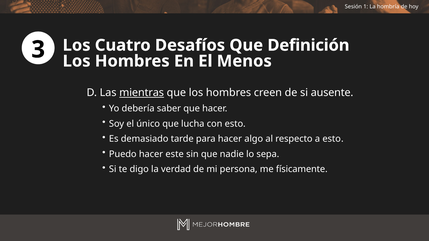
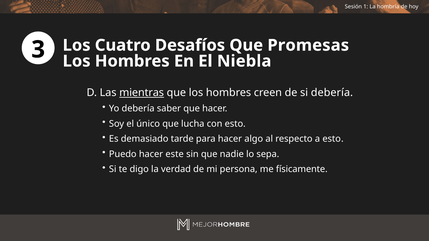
Definición: Definición -> Promesas (308, 45)
Menos: Menos -> Niebla (244, 61)
si ausente: ausente -> debería (332, 93)
